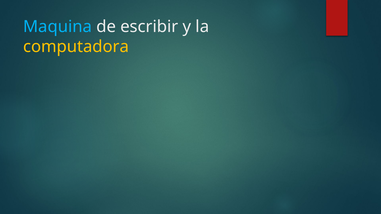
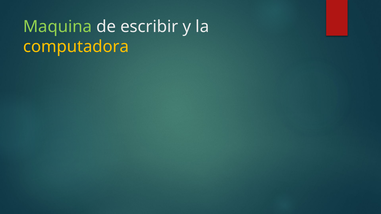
Maquina colour: light blue -> light green (58, 27)
